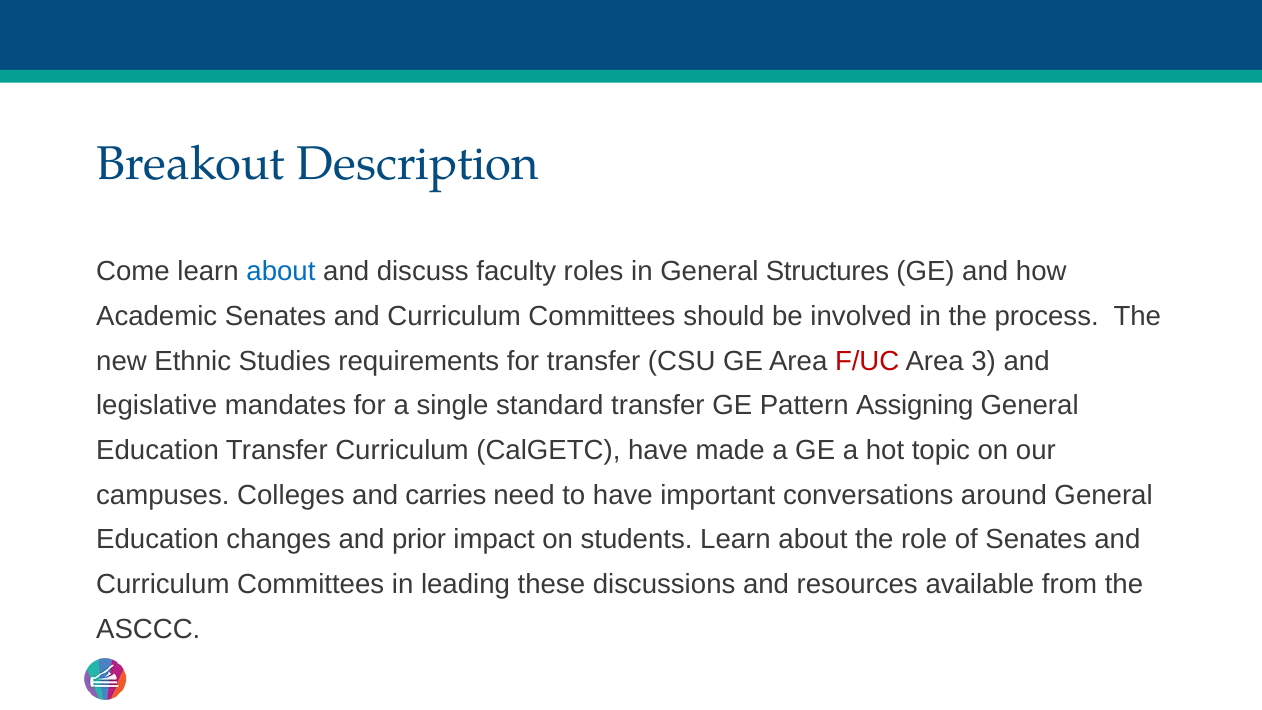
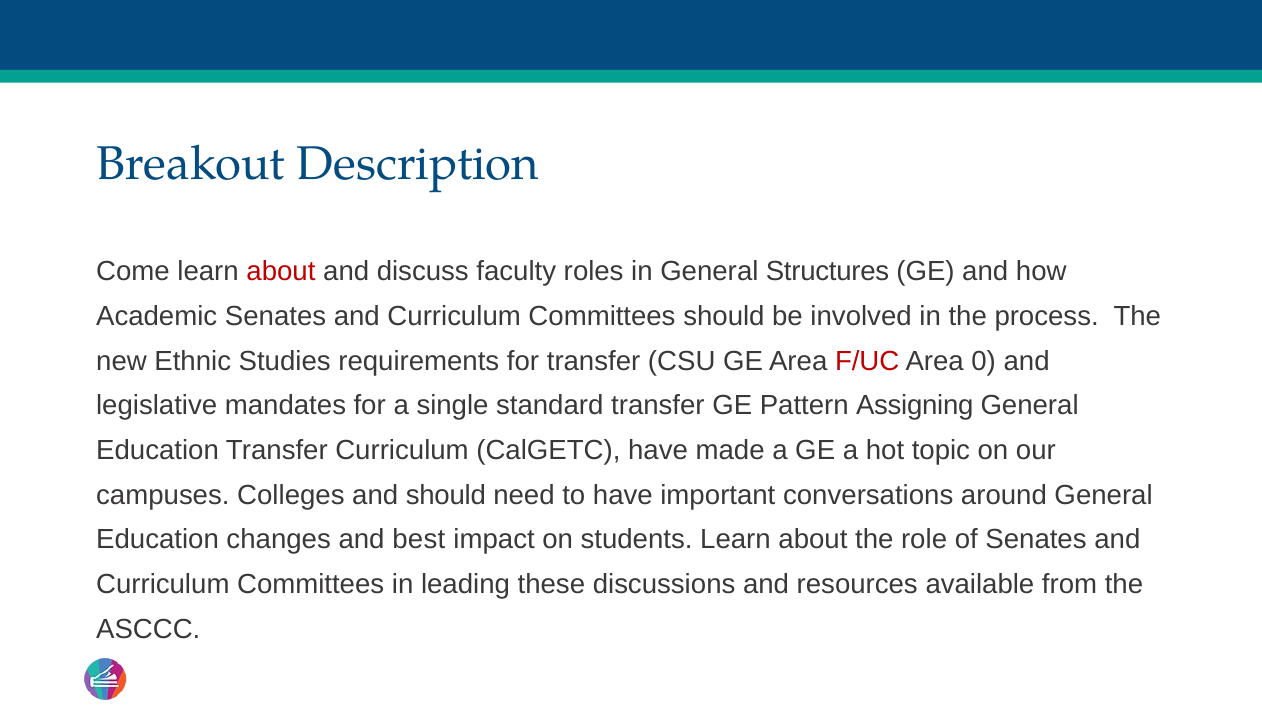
about colour: blue -> red (281, 271)
3: 3 -> 0 (984, 361)
and carries: carries -> should (446, 495)
prior: prior -> best (419, 540)
